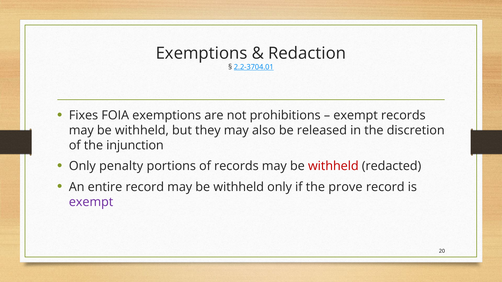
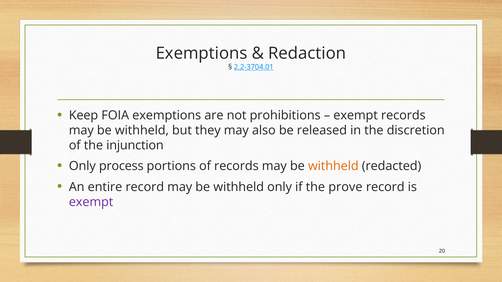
Fixes: Fixes -> Keep (84, 116)
penalty: penalty -> process (121, 166)
withheld colour: red -> orange (333, 166)
